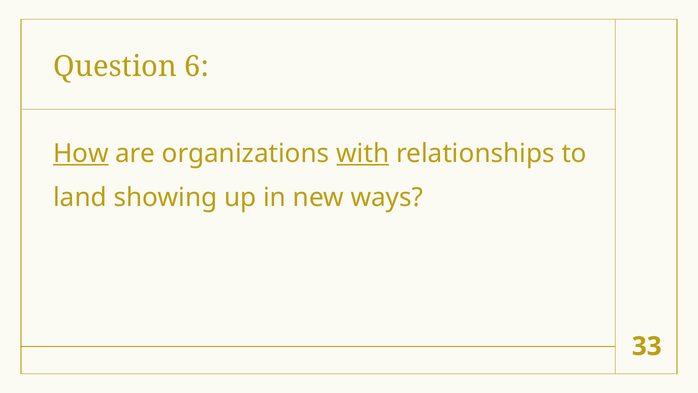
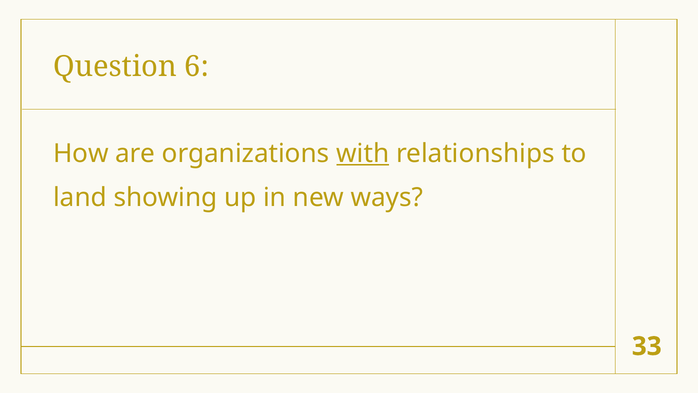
How underline: present -> none (81, 153)
